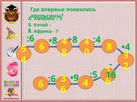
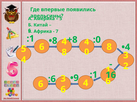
:6: :6 -> :1 (30, 39)
:4: :4 -> :0 (97, 40)
:5: :5 -> :1 (94, 75)
